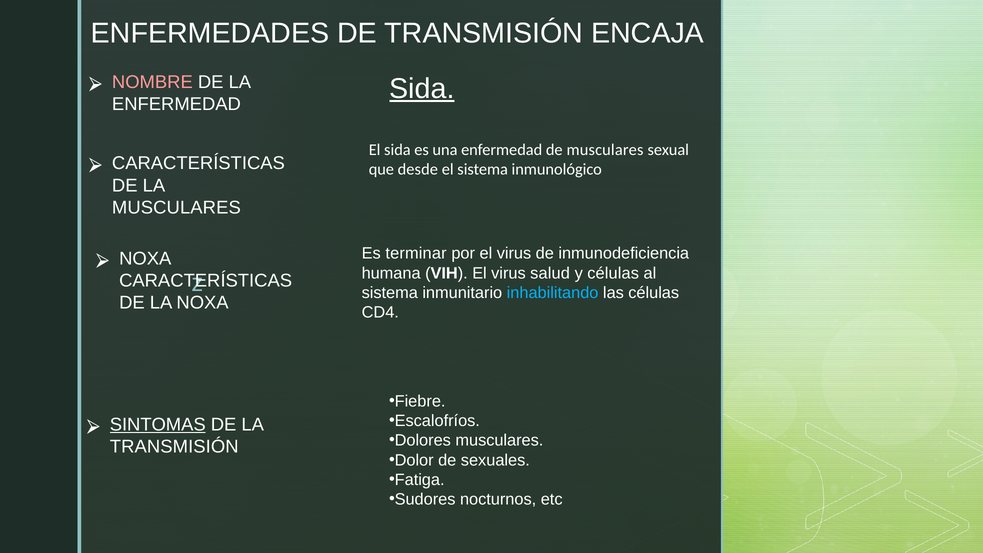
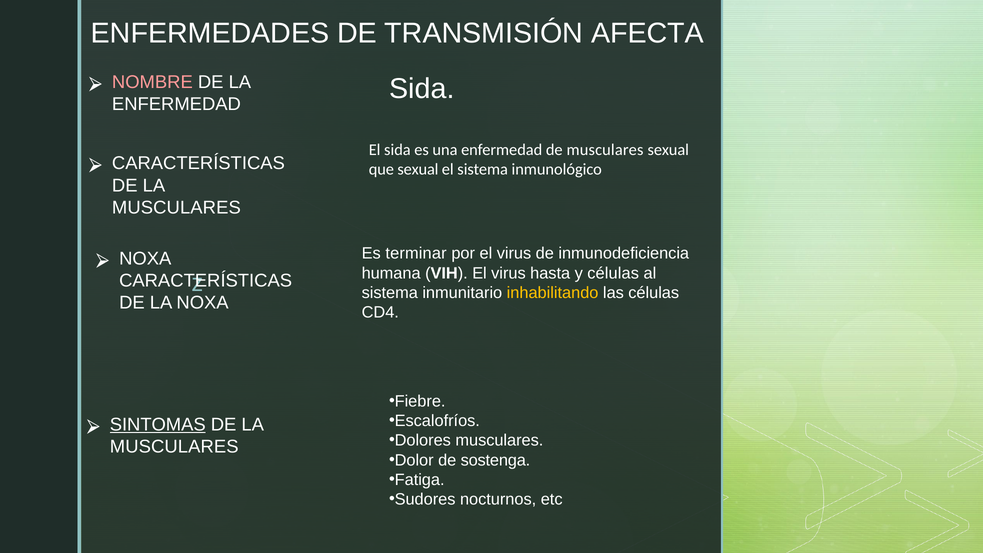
ENCAJA: ENCAJA -> AFECTA (648, 33)
Sida underline: present -> none (422, 89)
que desde: desde -> sexual (418, 170)
salud: salud -> hasta (550, 273)
inhabilitando colour: light blue -> yellow (553, 293)
TRANSMISIÓN: TRANSMISIÓN -> MUSCULARES (174, 447)
sexuales: sexuales -> sostenga (495, 460)
